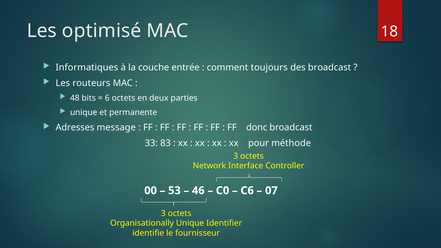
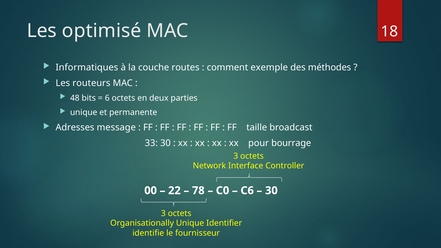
entrée: entrée -> routes (186, 67)
toujours: toujours -> exemple (269, 67)
des broadcast: broadcast -> méthodes (330, 67)
donc: donc -> taille (257, 128)
33 83: 83 -> 30 (165, 143)
méthode: méthode -> bourrage (291, 143)
53: 53 -> 22 (174, 191)
46: 46 -> 78 (198, 191)
07: 07 -> 30 (271, 191)
